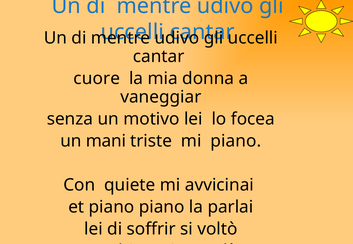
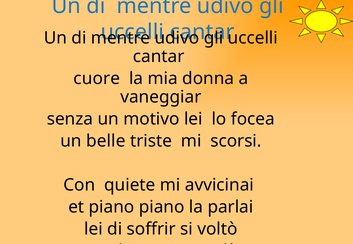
mani: mani -> belle (106, 141)
mi piano: piano -> scorsi (236, 141)
